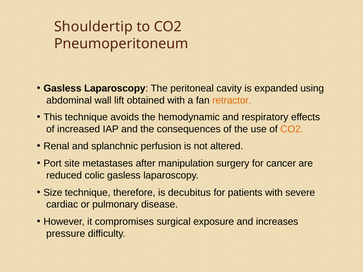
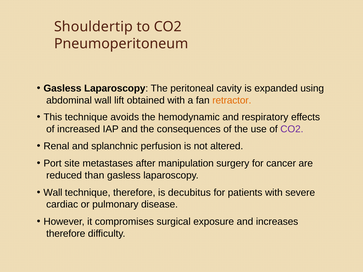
CO2 colour: orange -> purple (292, 129)
colic: colic -> than (94, 176)
Size: Size -> Wall (53, 193)
pressure: pressure -> therefore (66, 234)
